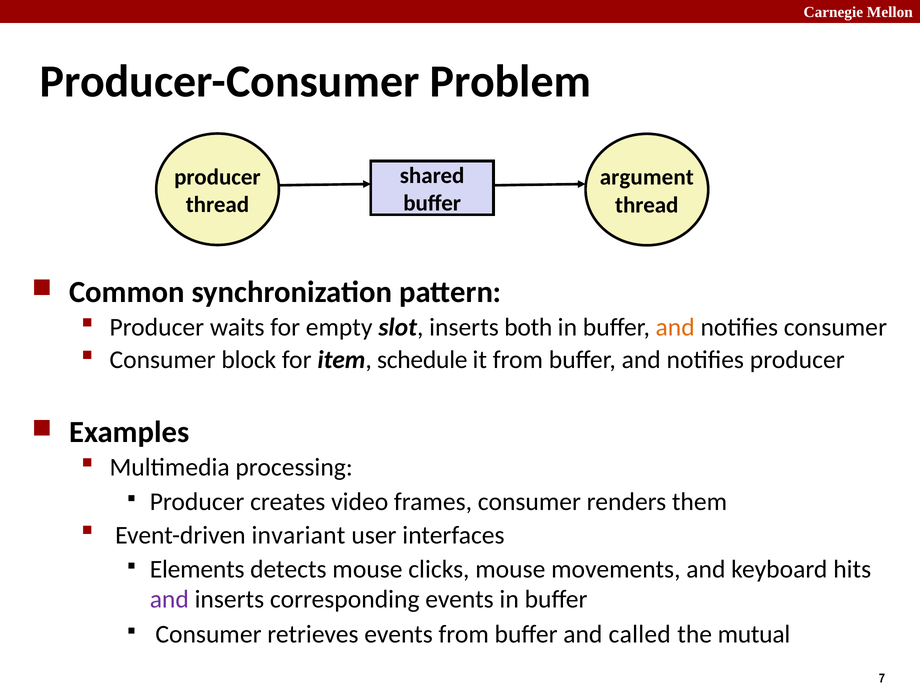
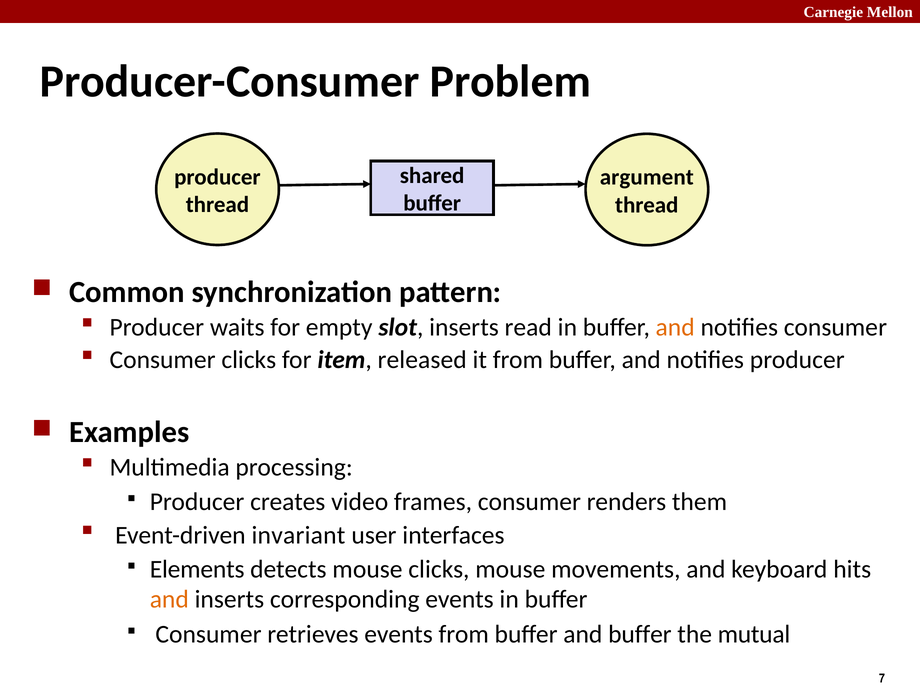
both: both -> read (528, 327)
Consumer block: block -> clicks (249, 360)
schedule: schedule -> released (422, 360)
and colour: purple -> orange (169, 599)
and called: called -> buffer (640, 634)
